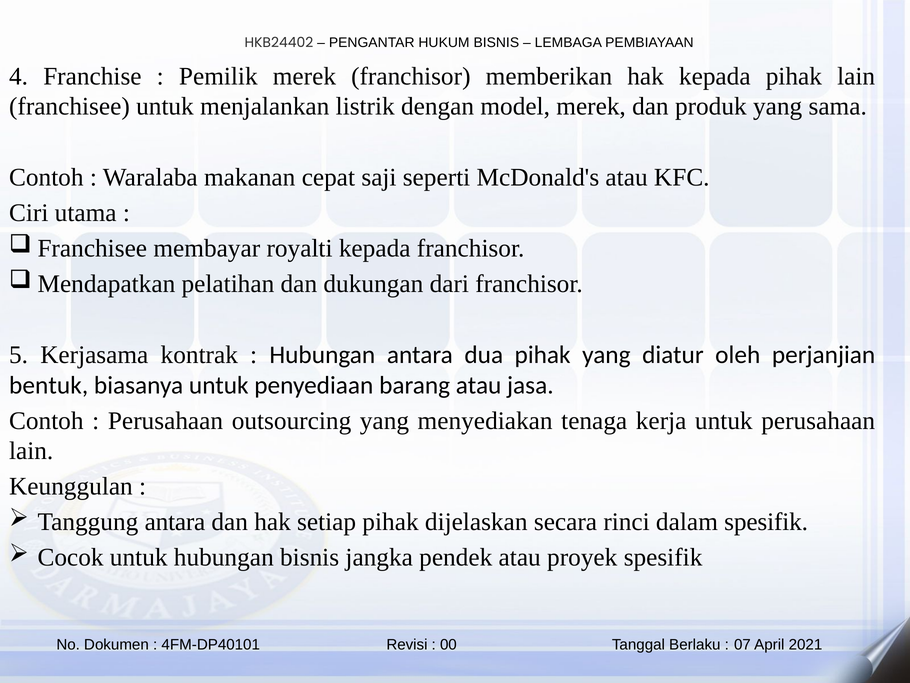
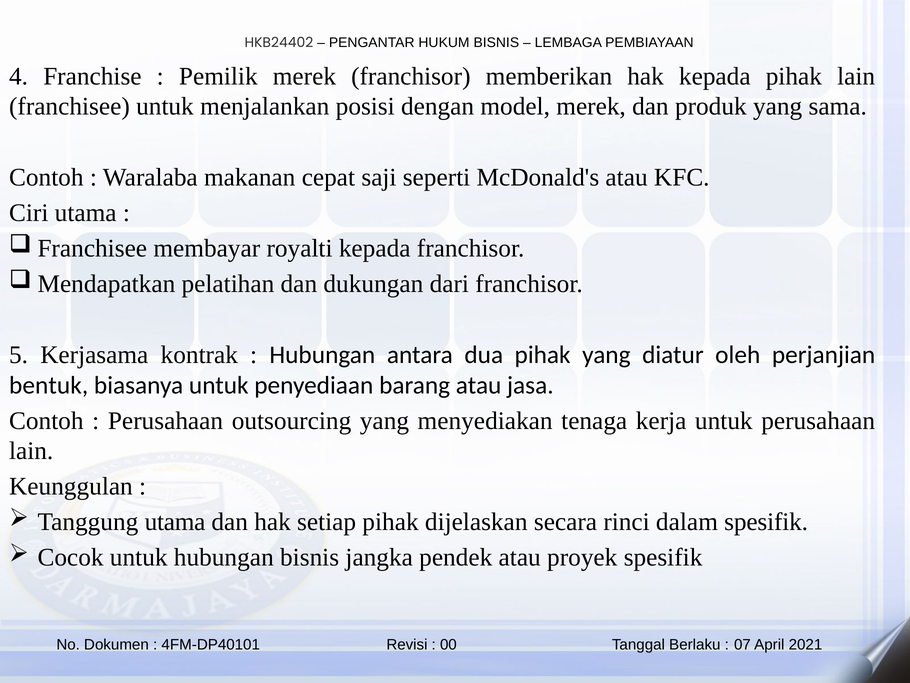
listrik: listrik -> posisi (365, 107)
Tanggung antara: antara -> utama (175, 522)
